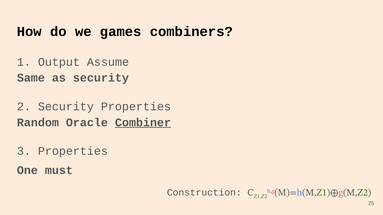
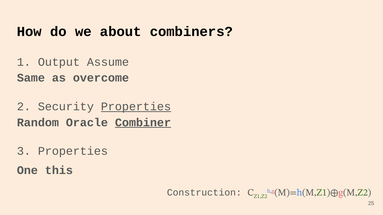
games: games -> about (121, 32)
as security: security -> overcome (101, 78)
Properties underline: none -> present (136, 107)
must: must -> this (59, 171)
